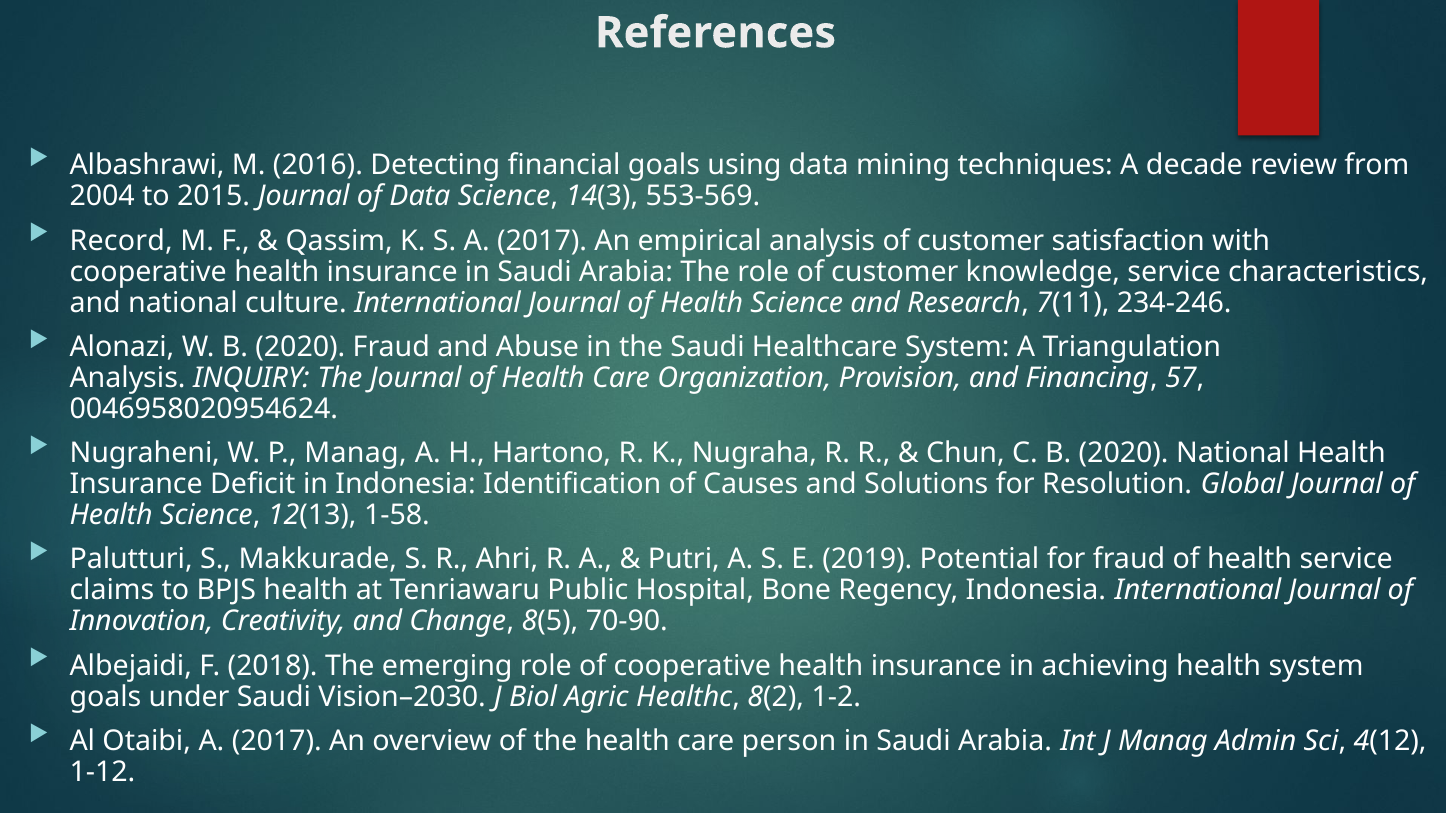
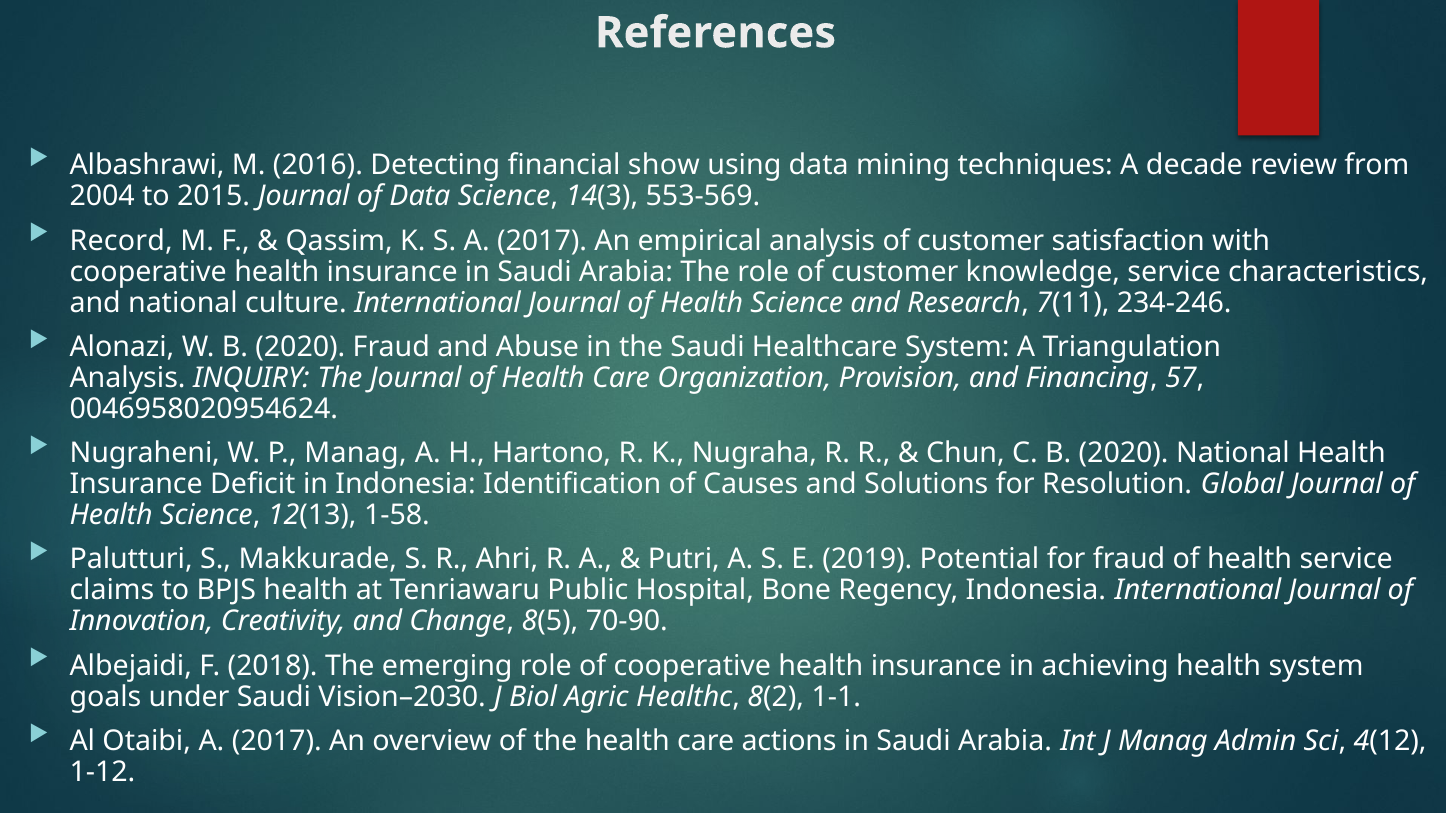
financial goals: goals -> show (664, 166)
1-2: 1-2 -> 1-1 (836, 697)
person: person -> actions (789, 741)
